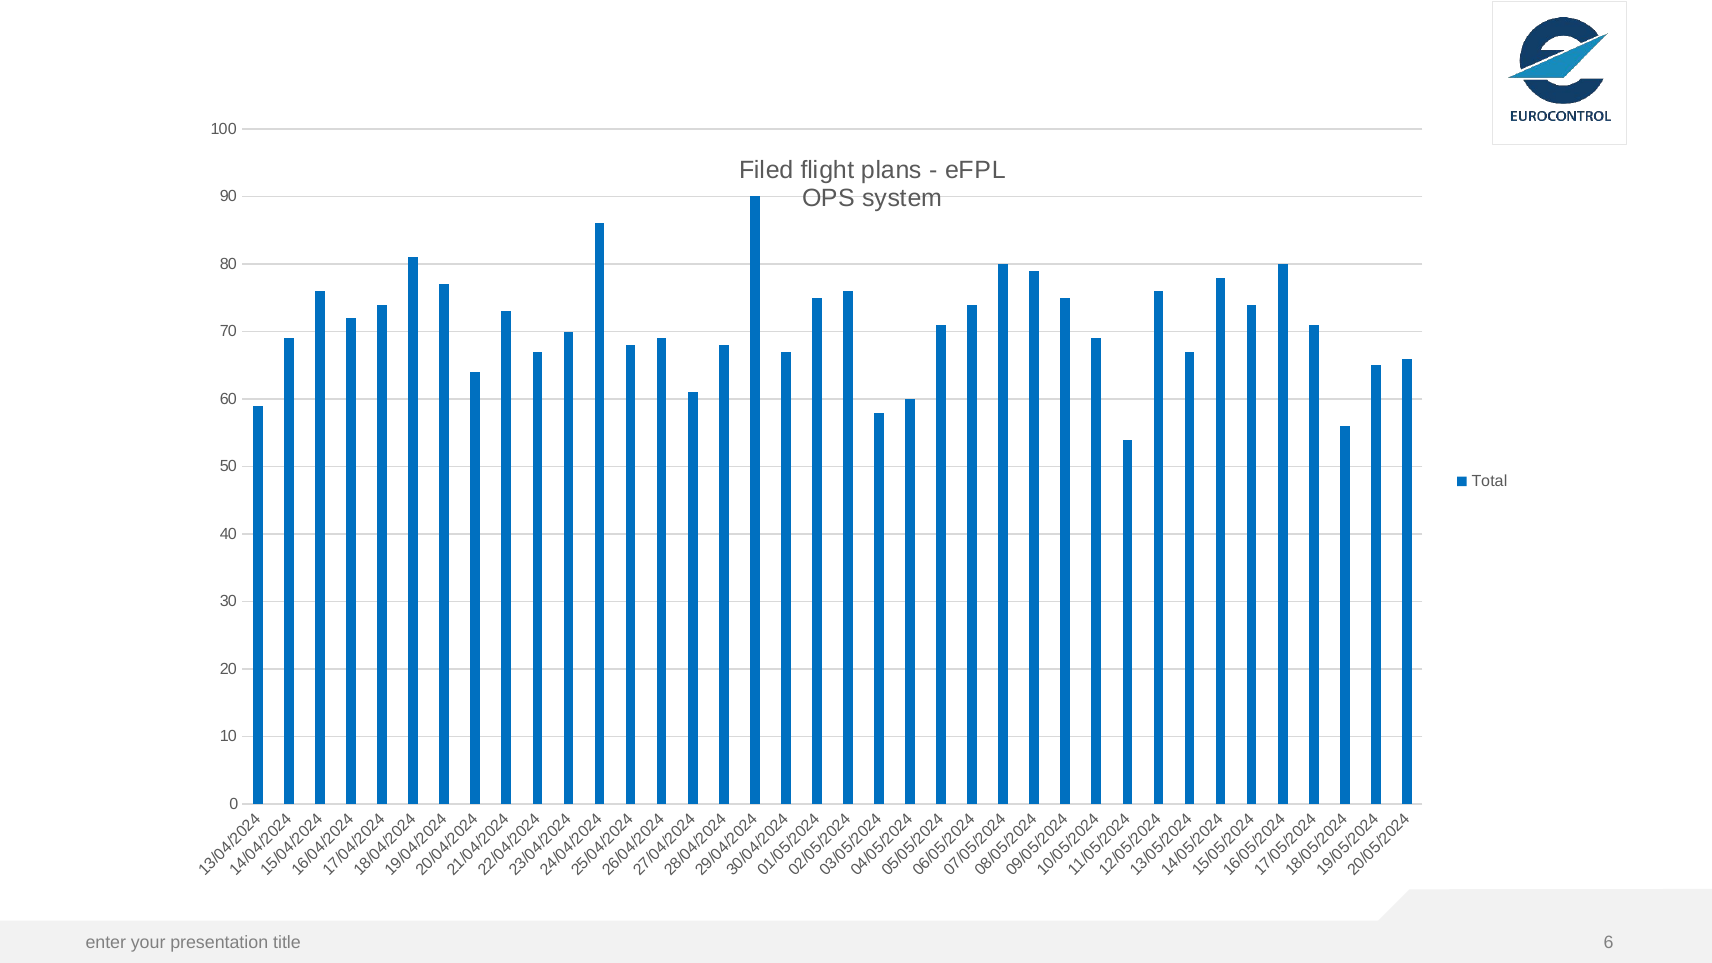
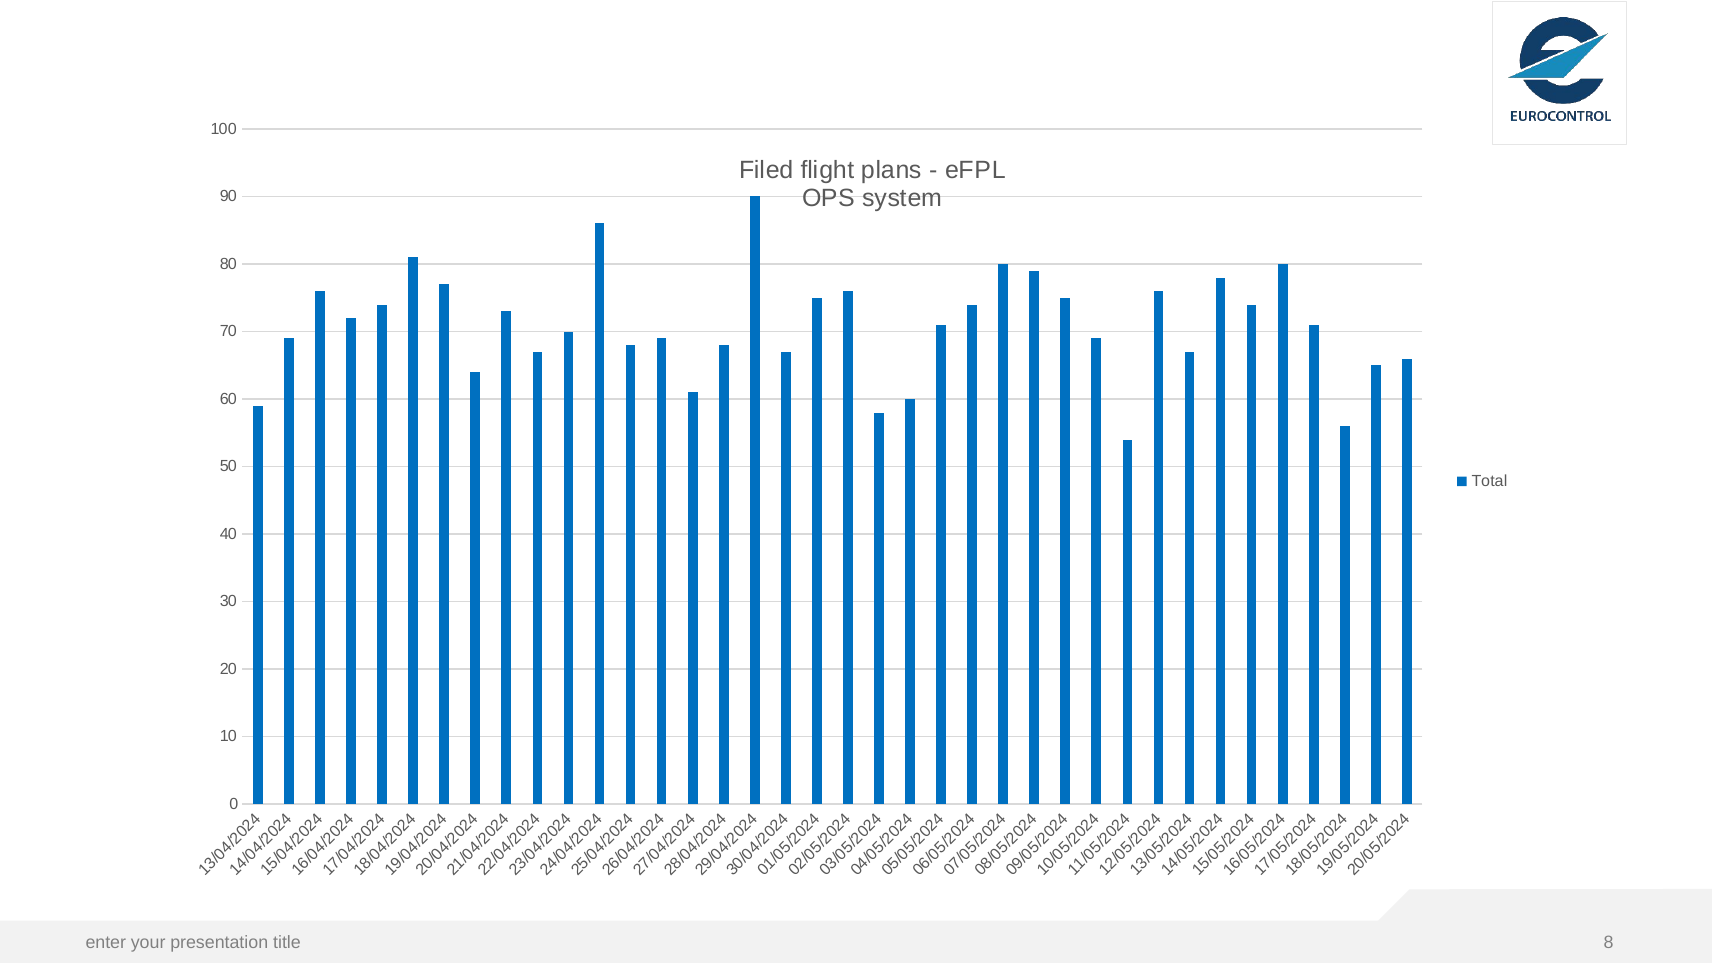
6: 6 -> 8 (1609, 943)
